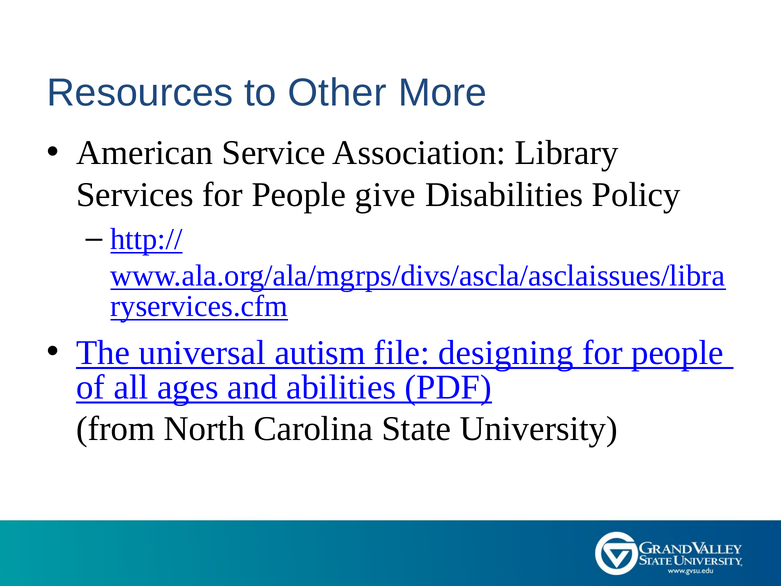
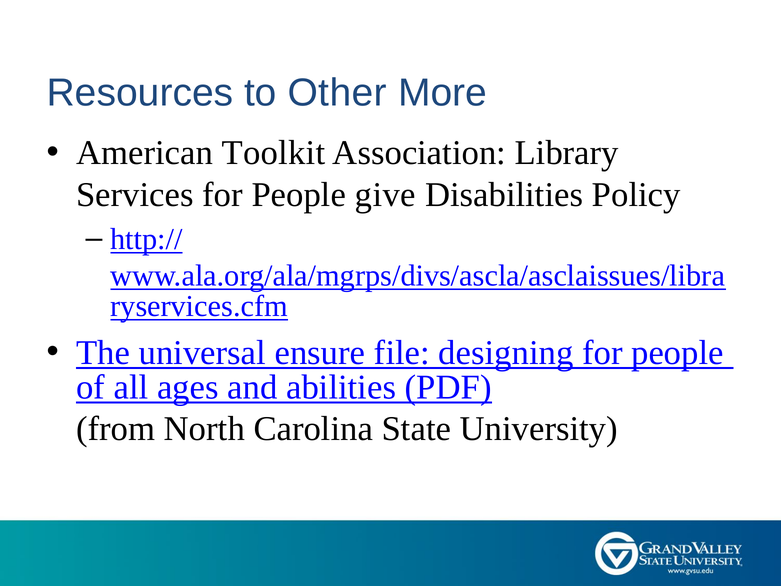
Service: Service -> Toolkit (274, 153)
autism: autism -> ensure (320, 352)
